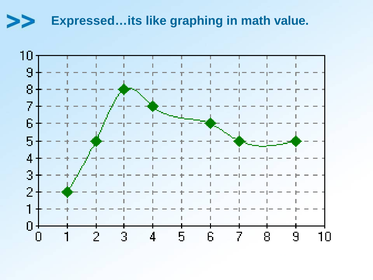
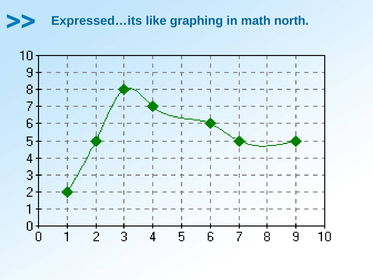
value: value -> north (291, 21)
